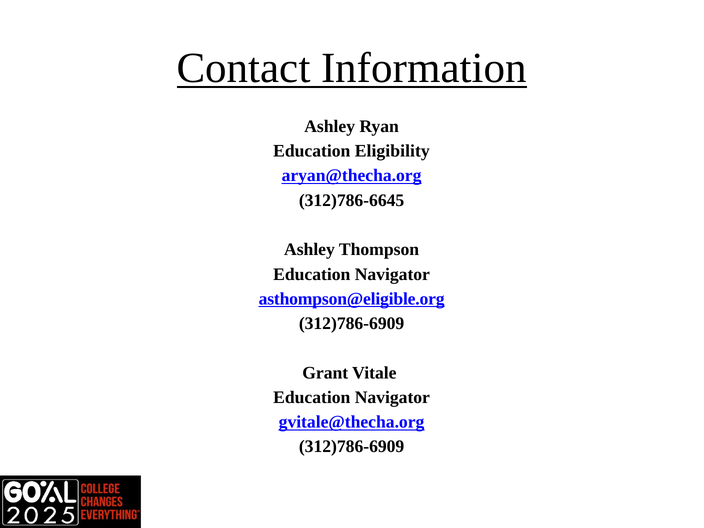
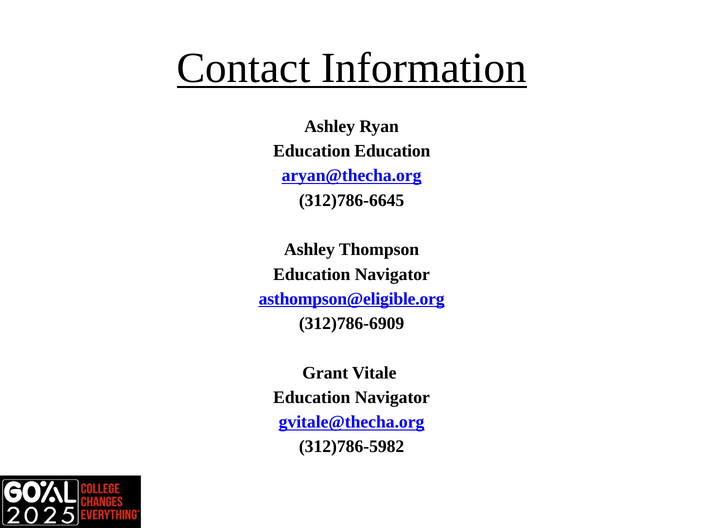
Education Eligibility: Eligibility -> Education (392, 151)
312)786-6909: 312)786-6909 -> 312)786-5982 (352, 447)
